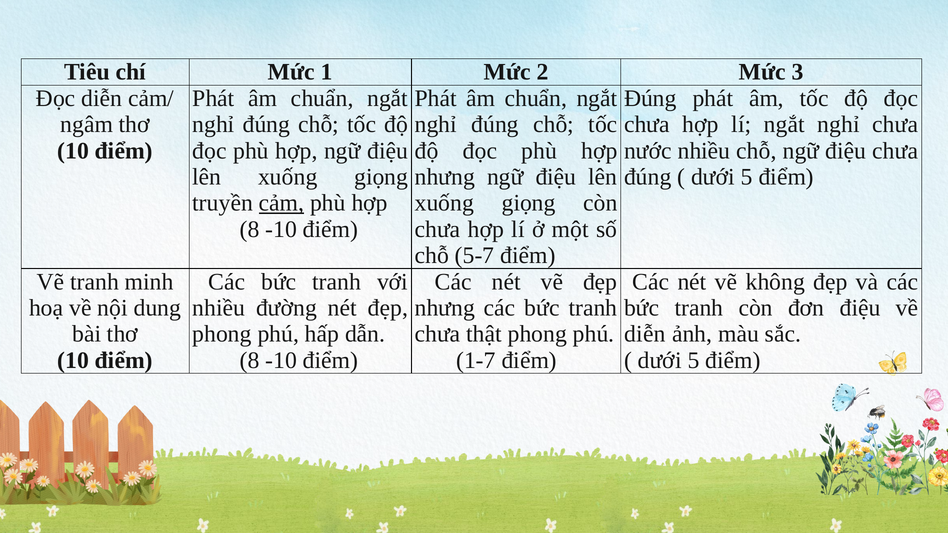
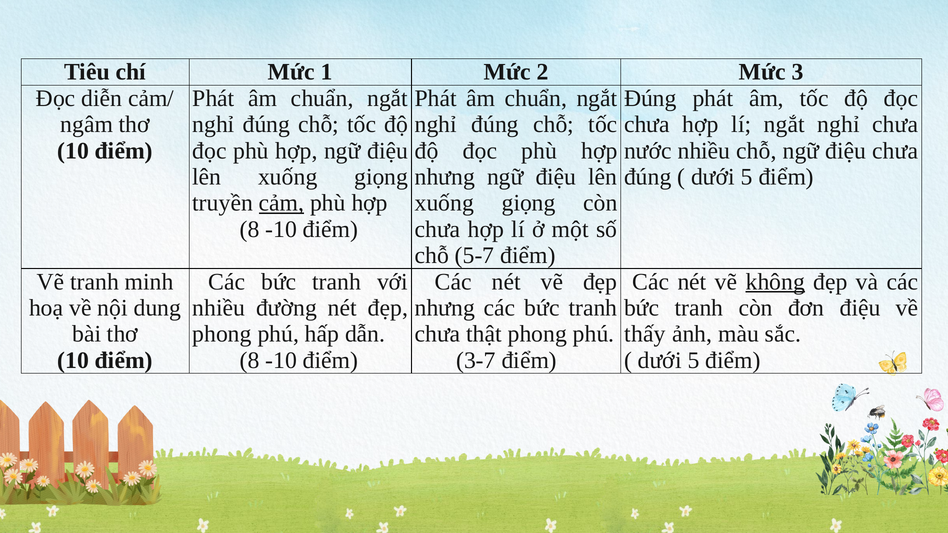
không underline: none -> present (775, 282)
diễn: diễn -> thấy (645, 334)
1-7: 1-7 -> 3-7 (476, 361)
